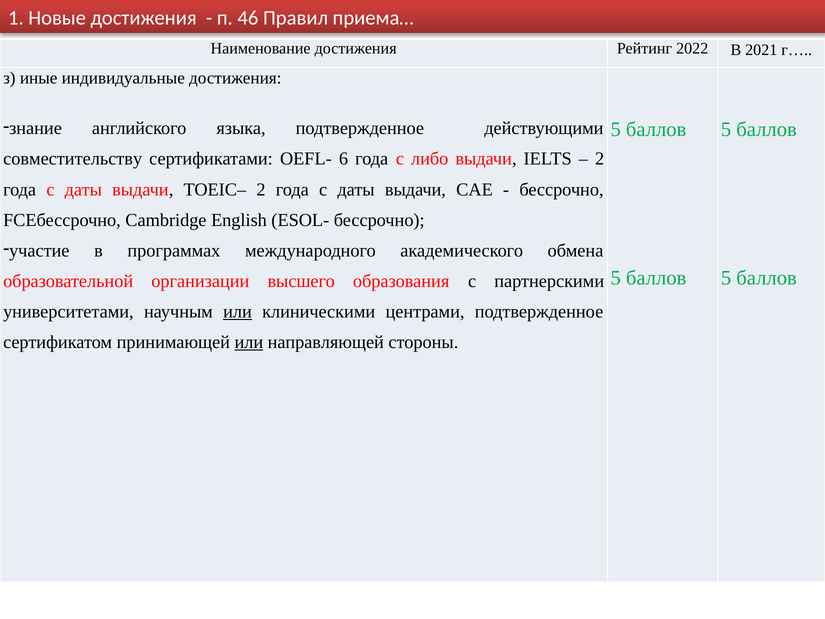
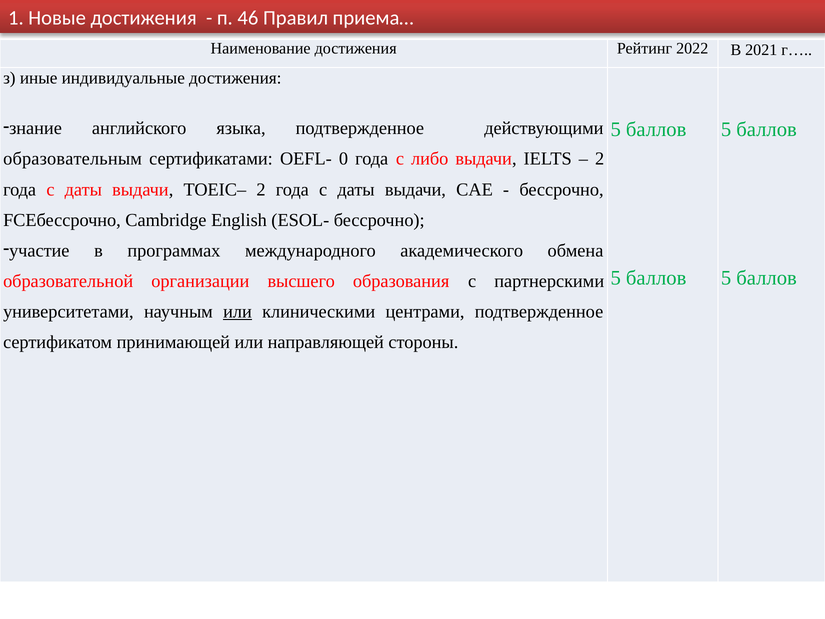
совместительству: совместительству -> образовательным (73, 159)
6: 6 -> 0 (344, 159)
или underline: present -> none (249, 342)
